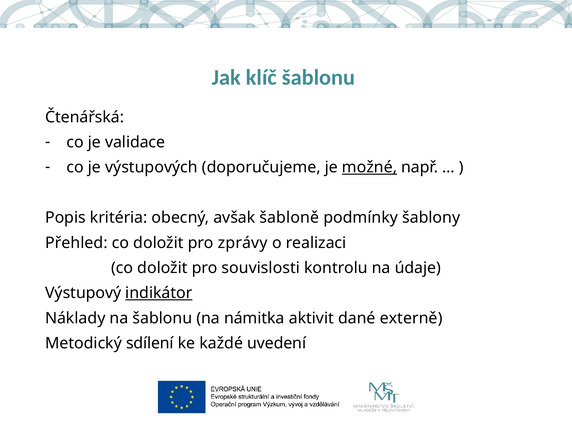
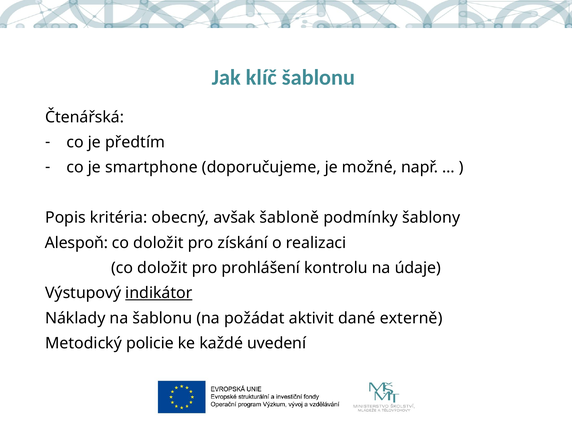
validace: validace -> předtím (135, 142)
výstupových: výstupových -> smartphone (151, 167)
možné underline: present -> none (369, 167)
Přehled: Přehled -> Alespoň (76, 243)
zprávy: zprávy -> získání (243, 243)
souvislosti: souvislosti -> prohlášení (261, 268)
námitka: námitka -> požádat (254, 318)
sdílení: sdílení -> policie (150, 343)
